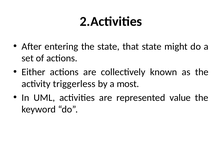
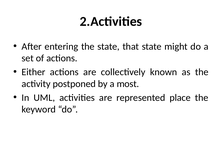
triggerless: triggerless -> postponed (74, 84)
value: value -> place (180, 98)
